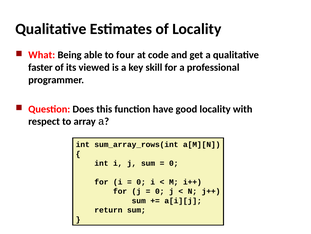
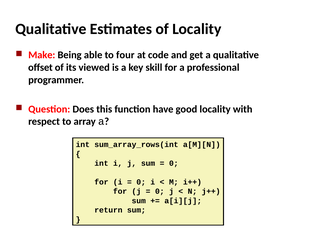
What: What -> Make (42, 55)
faster: faster -> offset (40, 67)
